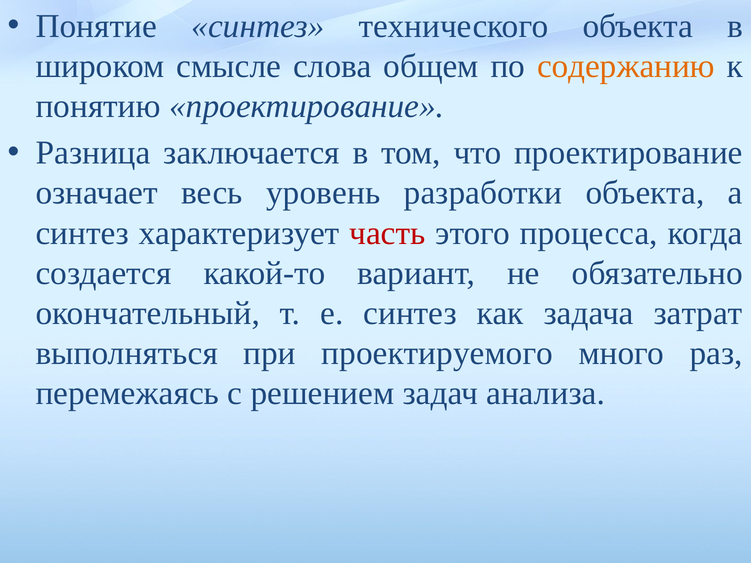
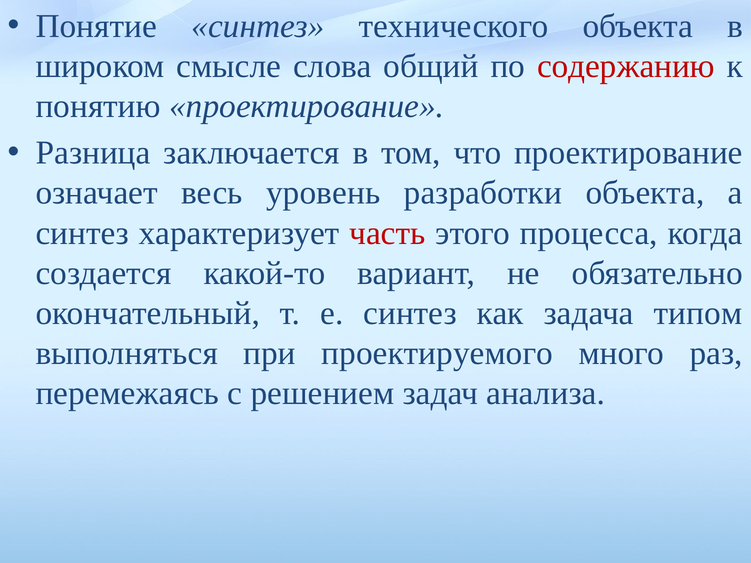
общем: общем -> общий (431, 66)
содержанию colour: orange -> red (626, 66)
затрат: затрат -> типом (698, 313)
